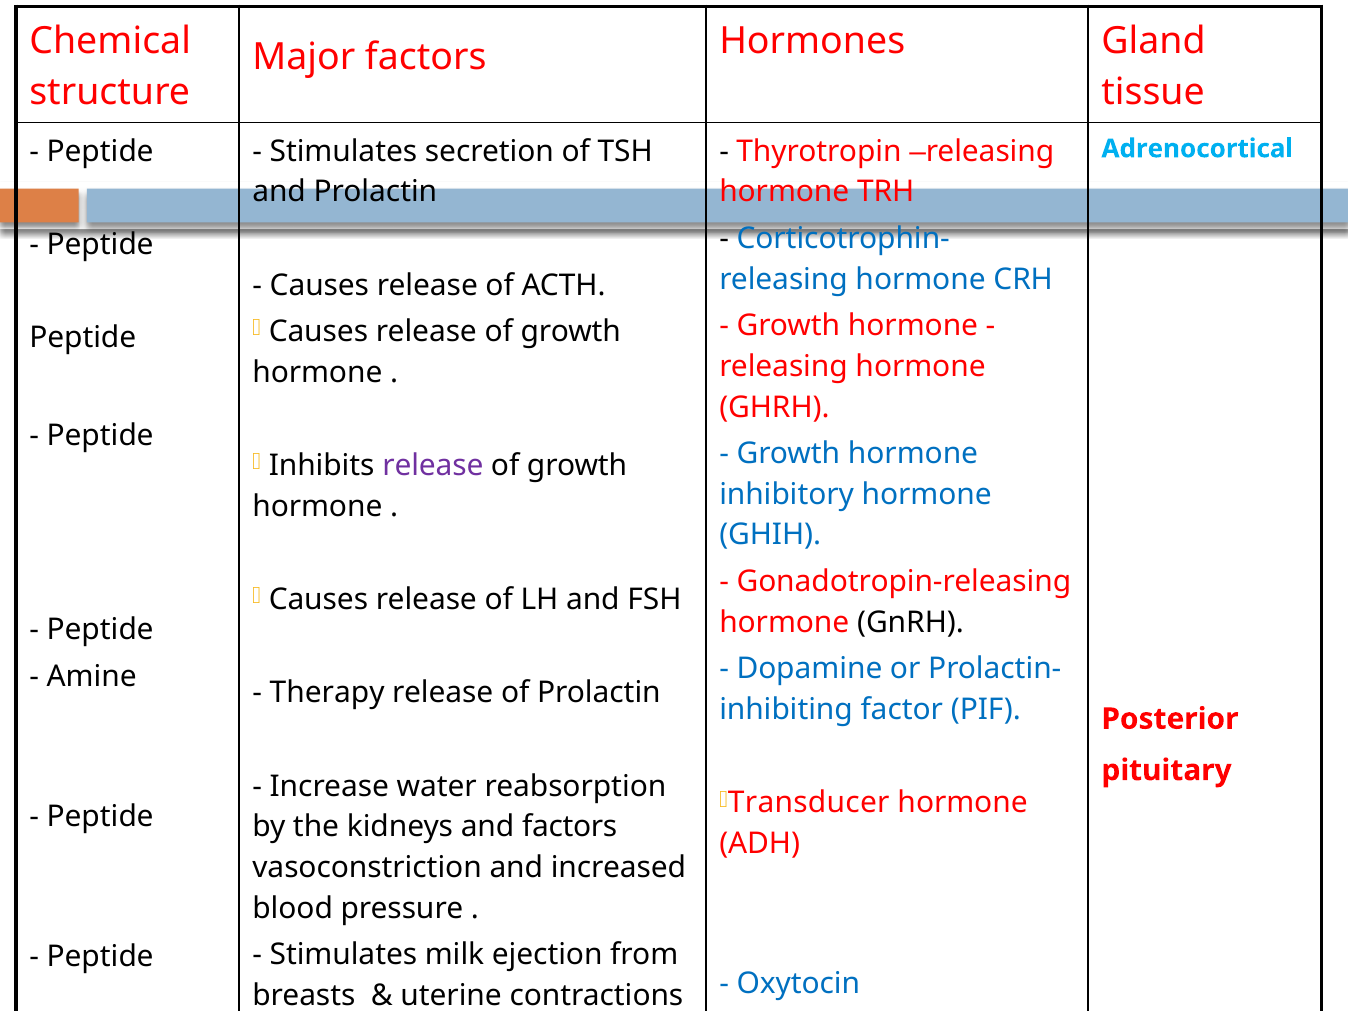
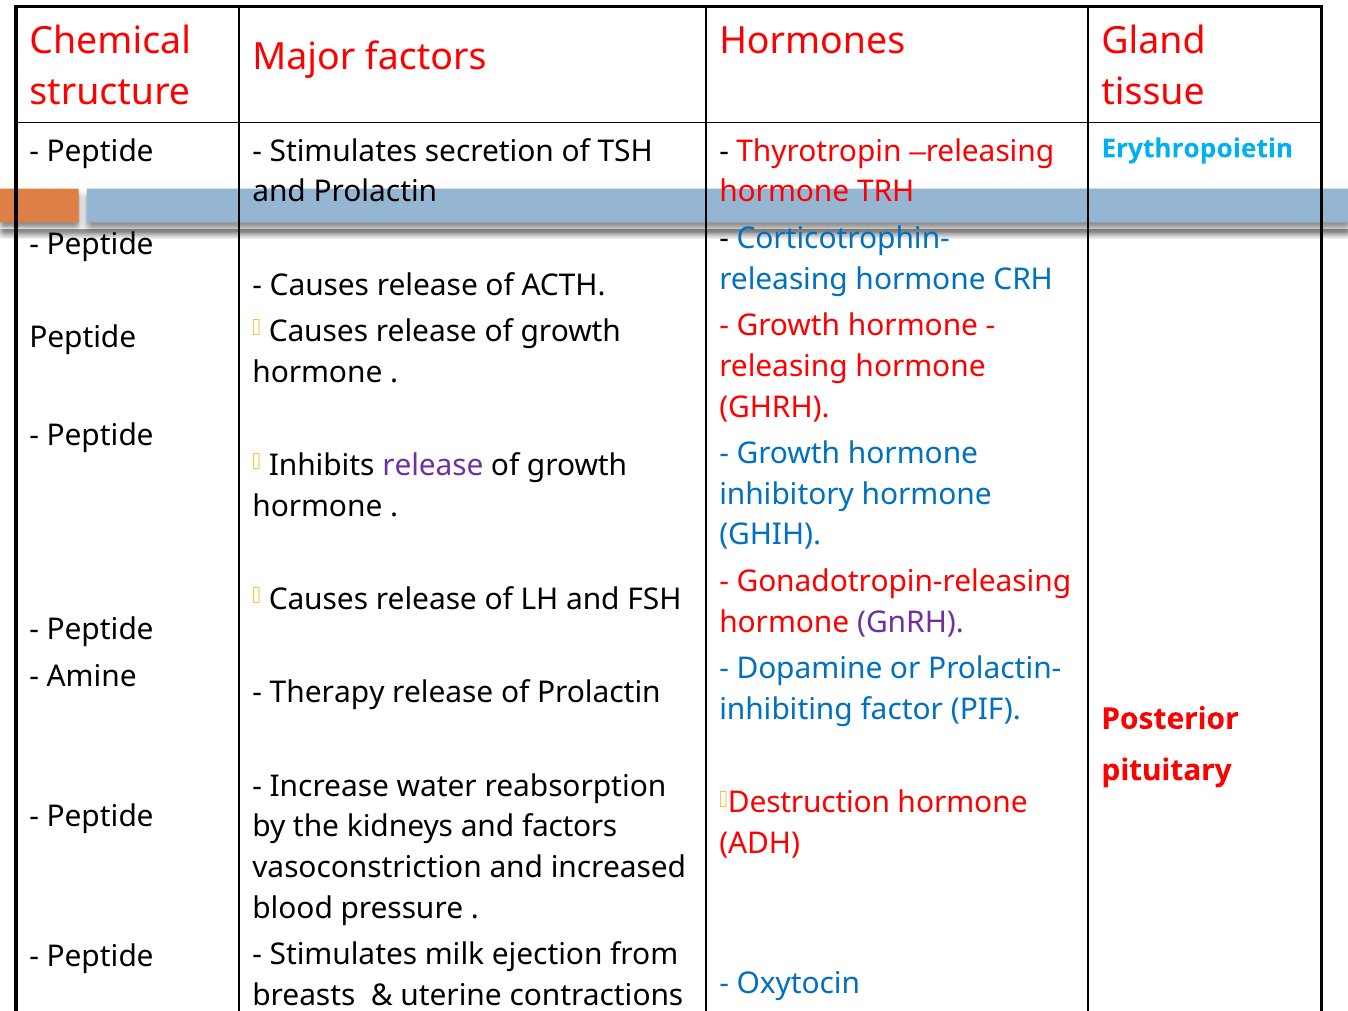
Adrenocortical: Adrenocortical -> Erythropoietin (1197, 149)
GnRH colour: black -> purple (910, 622)
Transducer: Transducer -> Destruction (809, 803)
